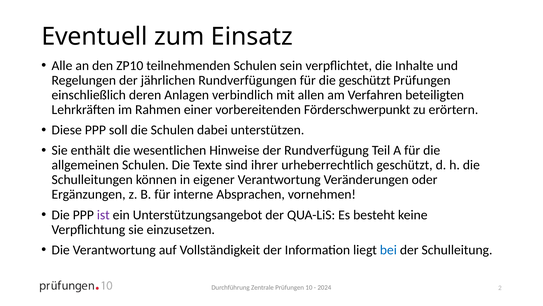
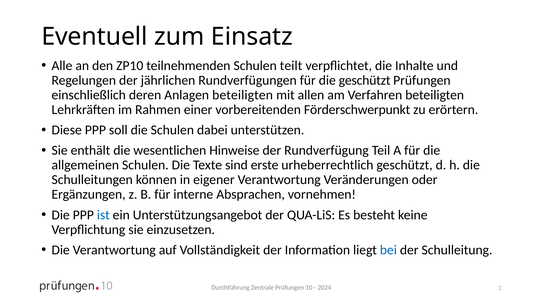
sein: sein -> teilt (291, 66)
Anlagen verbindlich: verbindlich -> beteiligten (243, 95)
ihrer: ihrer -> erste (265, 165)
ist colour: purple -> blue (103, 214)
